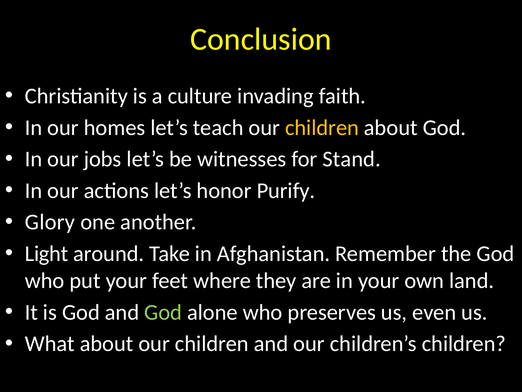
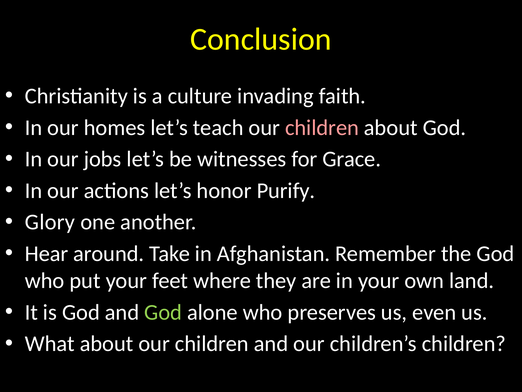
children colour: yellow -> pink (322, 127)
Stand: Stand -> Grace (352, 159)
Light: Light -> Hear (47, 253)
